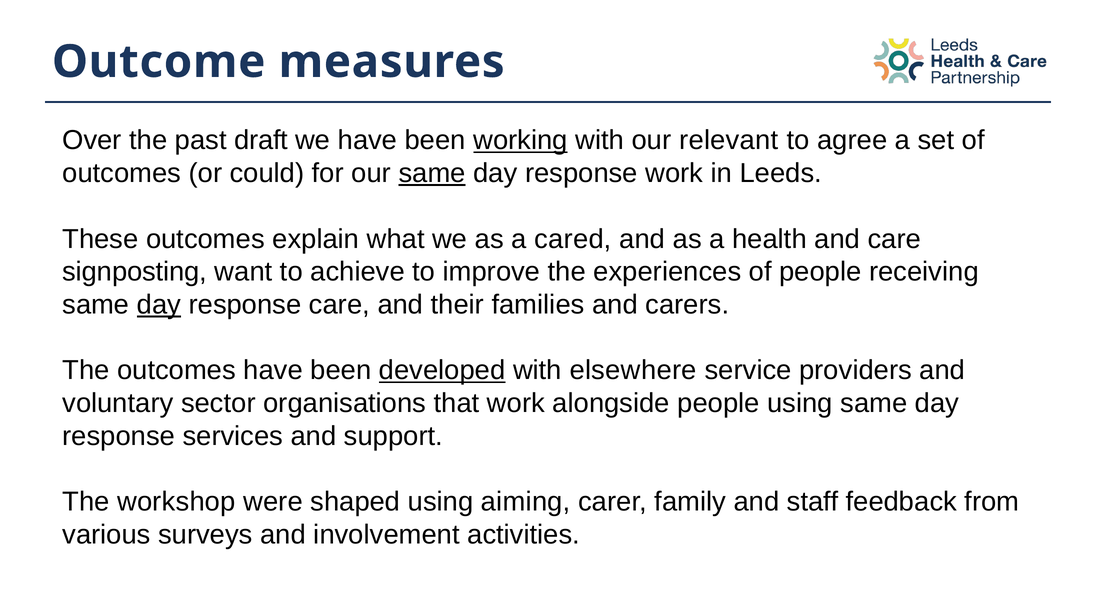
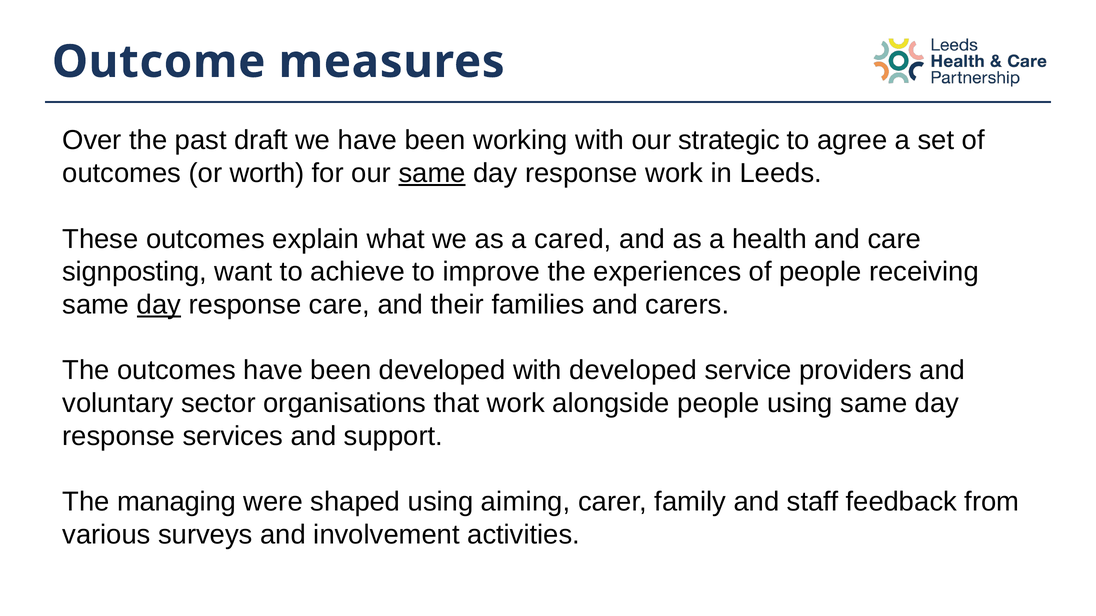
working underline: present -> none (520, 141)
relevant: relevant -> strategic (729, 141)
could: could -> worth (267, 173)
developed underline: present -> none (442, 371)
with elsewhere: elsewhere -> developed (633, 371)
workshop: workshop -> managing (177, 502)
